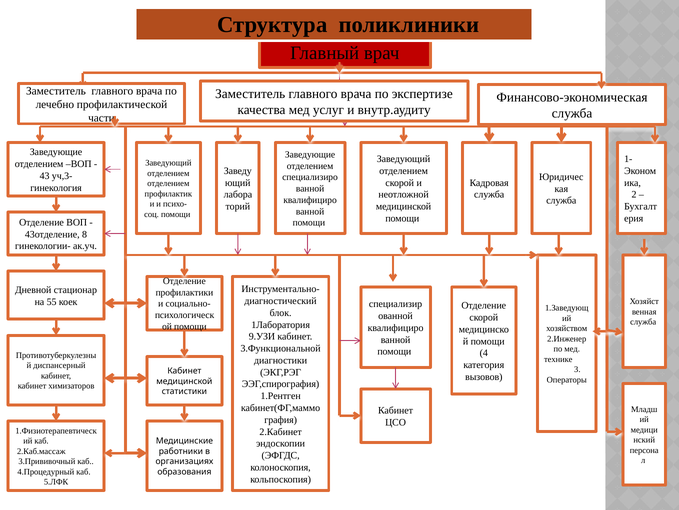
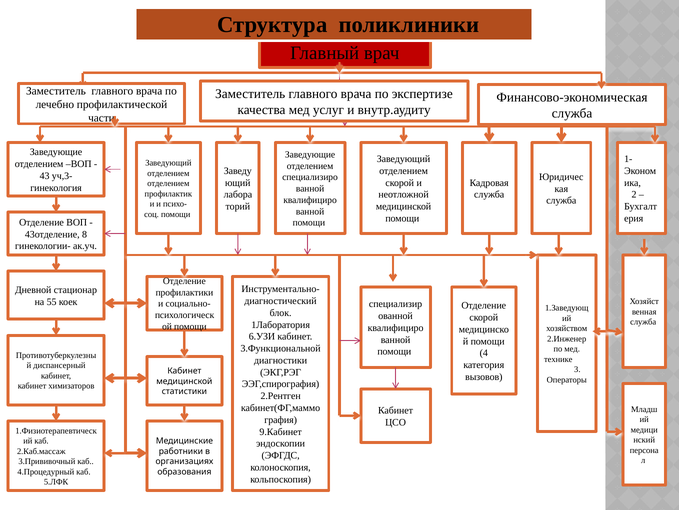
9.УЗИ: 9.УЗИ -> 6.УЗИ (262, 336)
1.Рентген: 1.Рентген -> 2.Рентген (281, 396)
2.Кабинет: 2.Кабинет -> 9.Кабинет (281, 431)
